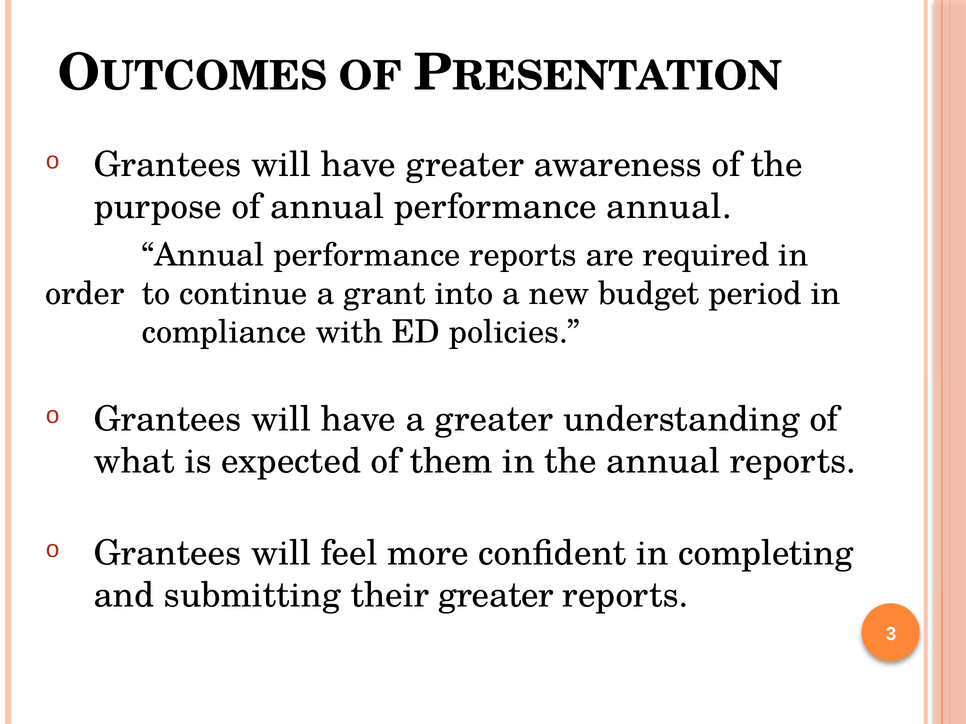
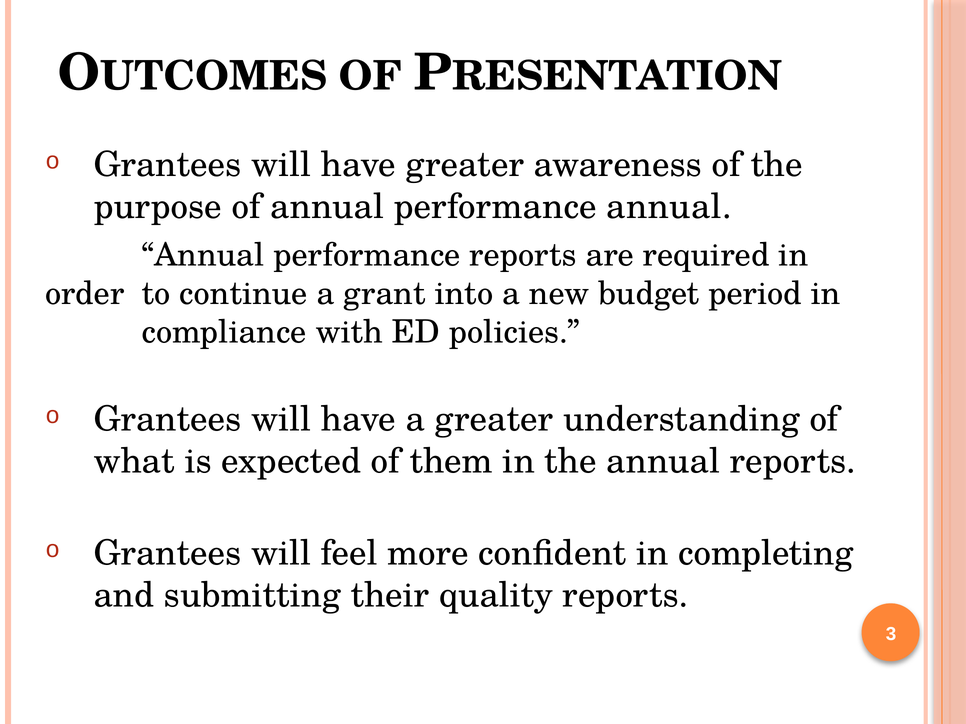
their greater: greater -> quality (496, 595)
